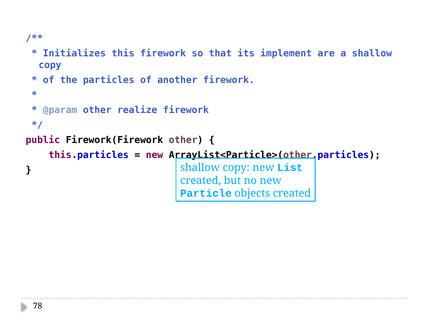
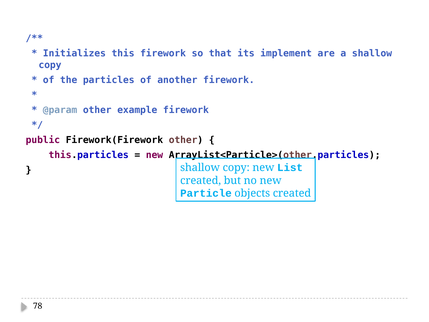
realize: realize -> example (137, 110)
